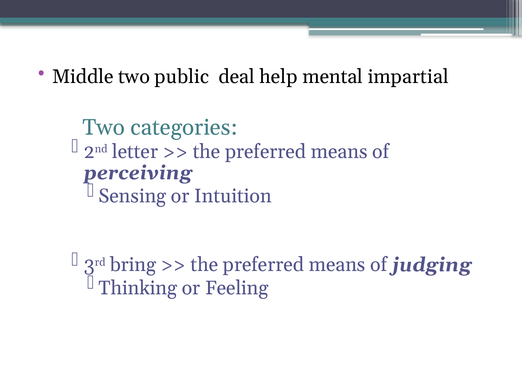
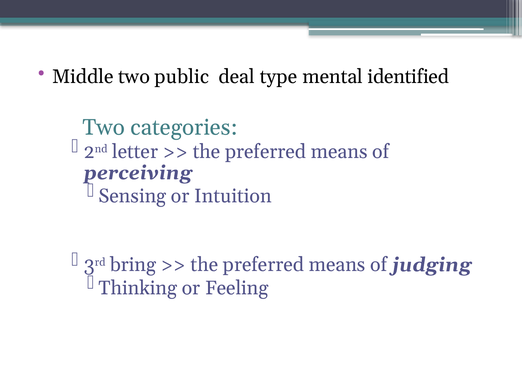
help: help -> type (278, 77)
impartial: impartial -> identified (408, 77)
